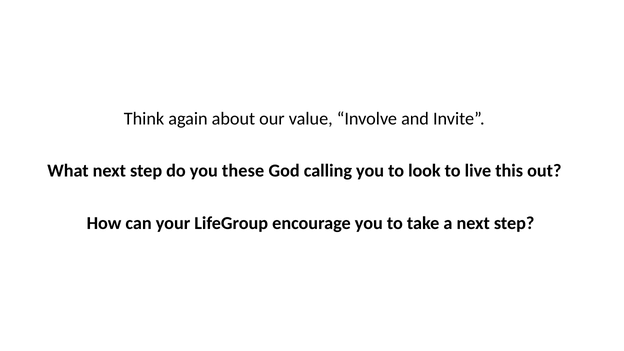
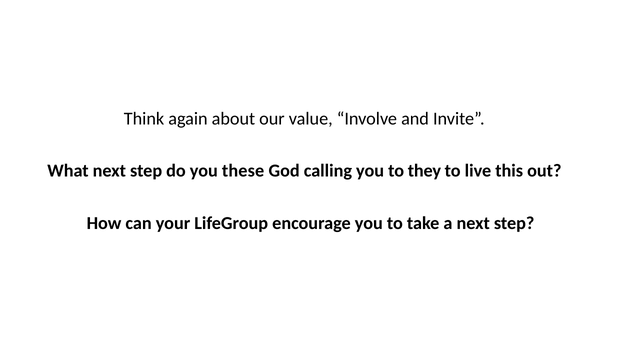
look: look -> they (424, 171)
